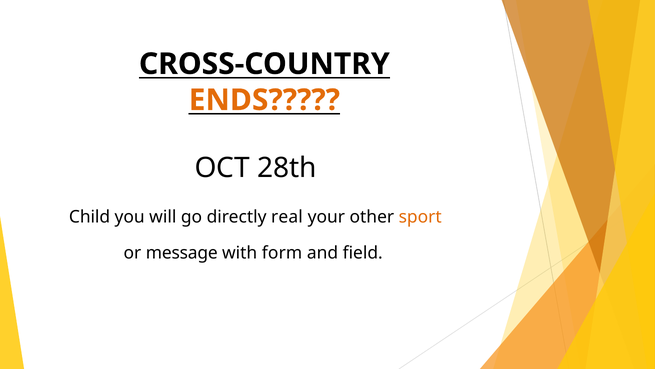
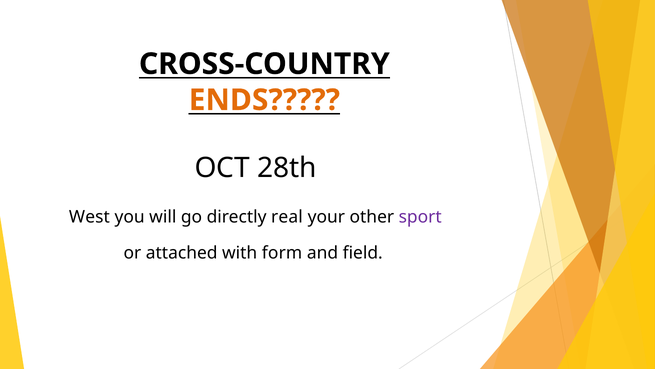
Child: Child -> West (89, 217)
sport colour: orange -> purple (420, 217)
message: message -> attached (182, 253)
